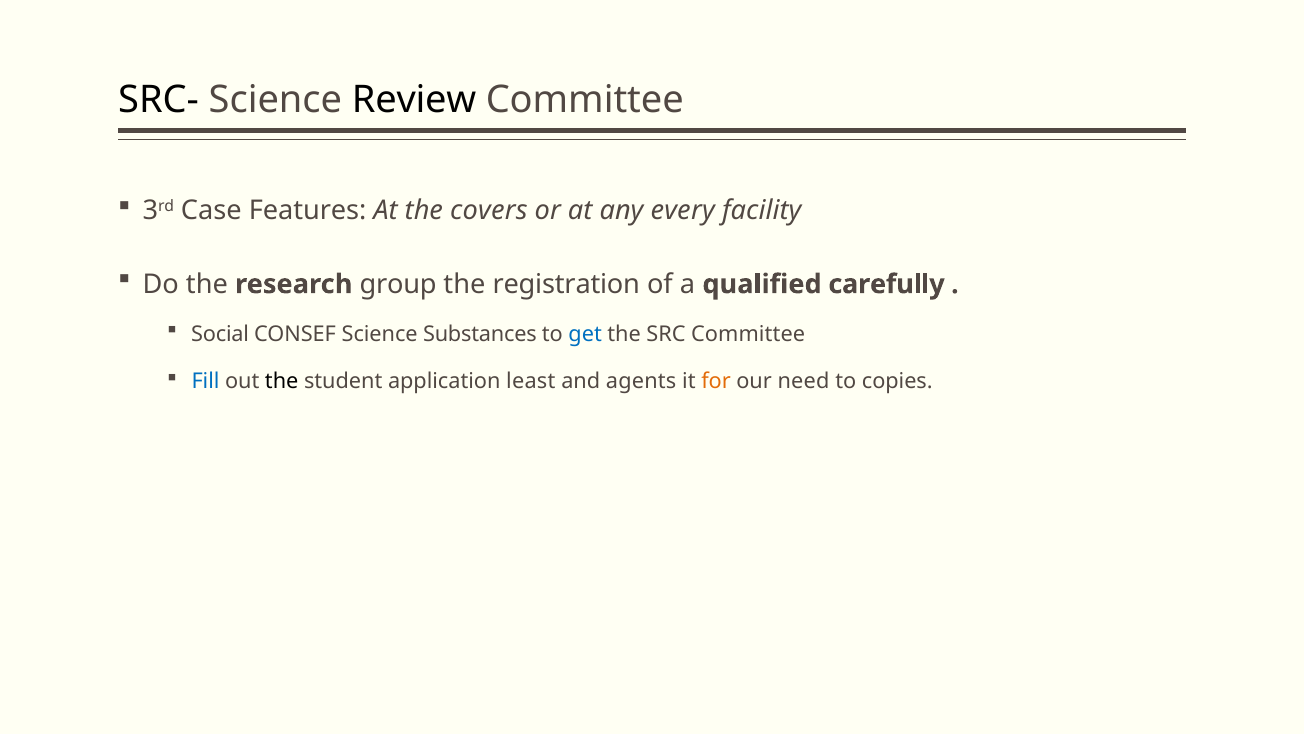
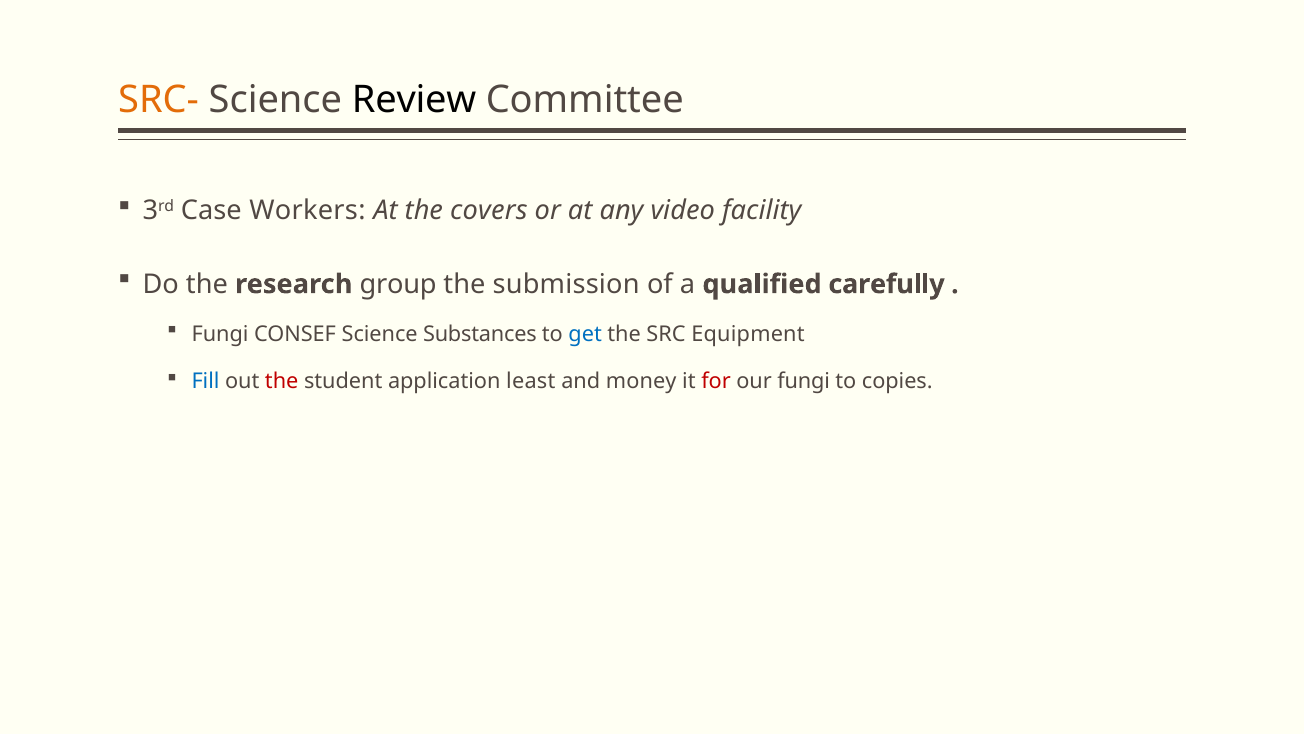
SRC- colour: black -> orange (159, 100)
Features: Features -> Workers (307, 211)
every: every -> video (683, 211)
registration: registration -> submission (566, 284)
Social: Social -> Fungi (220, 334)
SRC Committee: Committee -> Equipment (748, 334)
the colour: black -> red (282, 381)
agents: agents -> money (641, 381)
for colour: orange -> red (716, 381)
our need: need -> fungi (804, 381)
